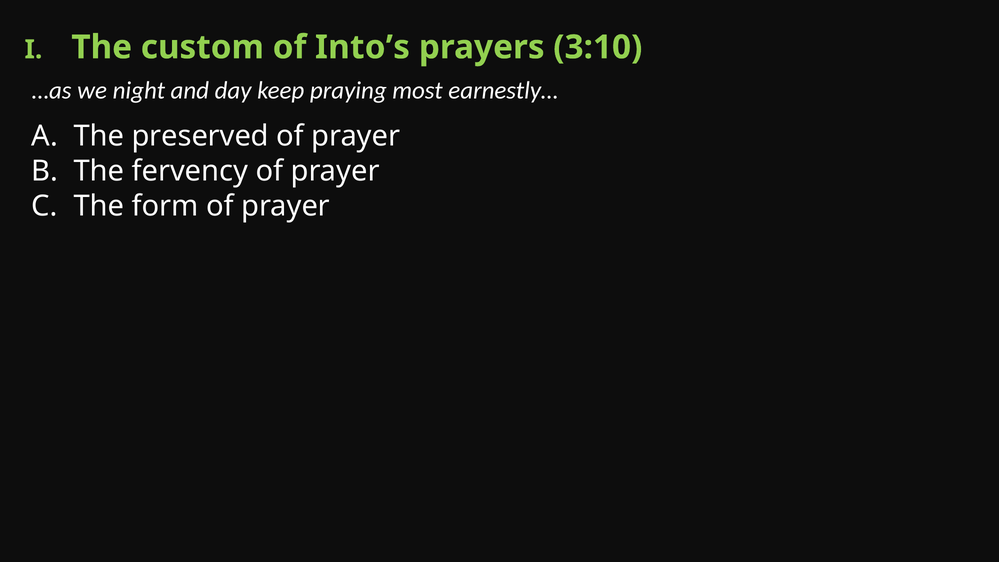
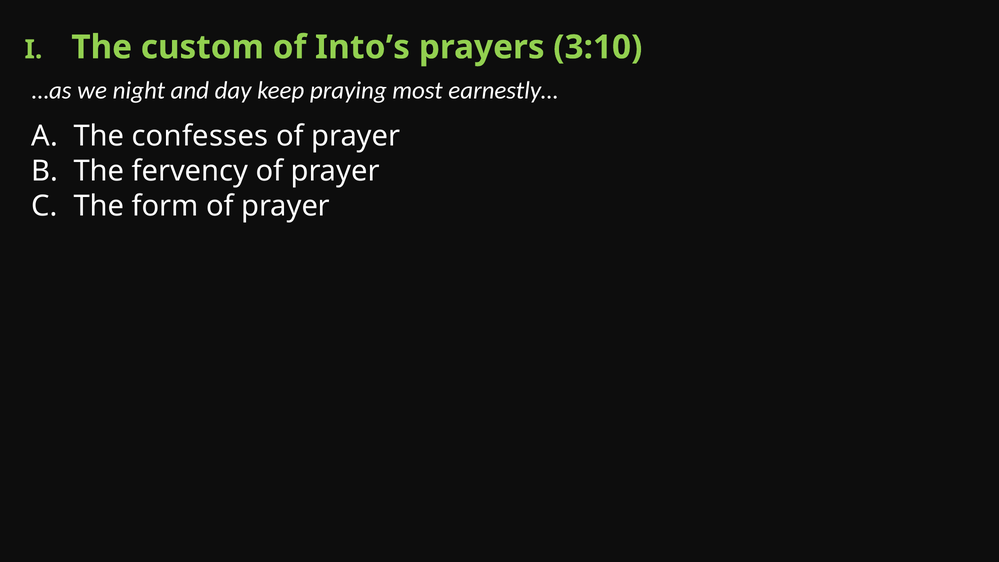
preserved: preserved -> confesses (200, 136)
